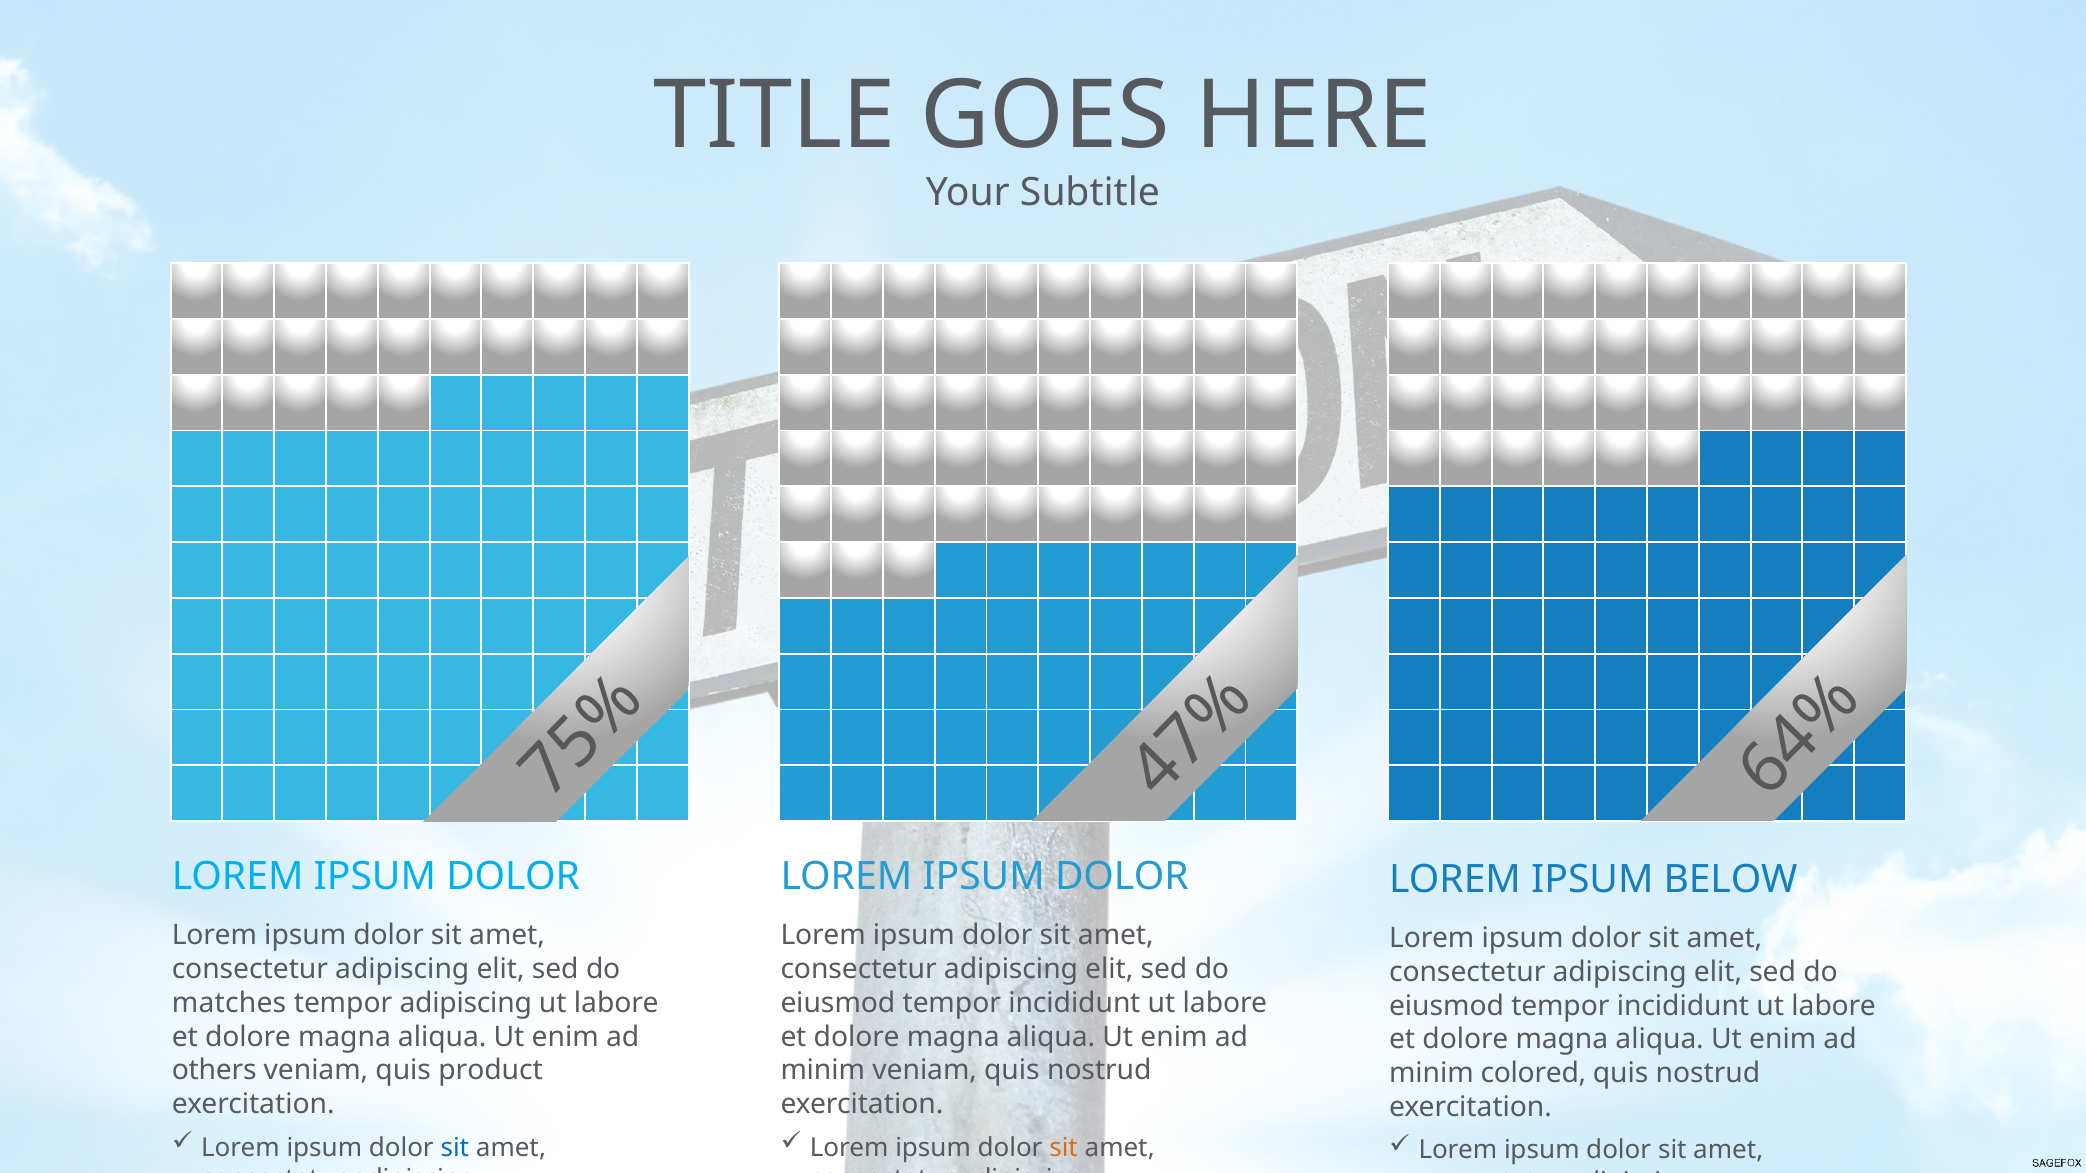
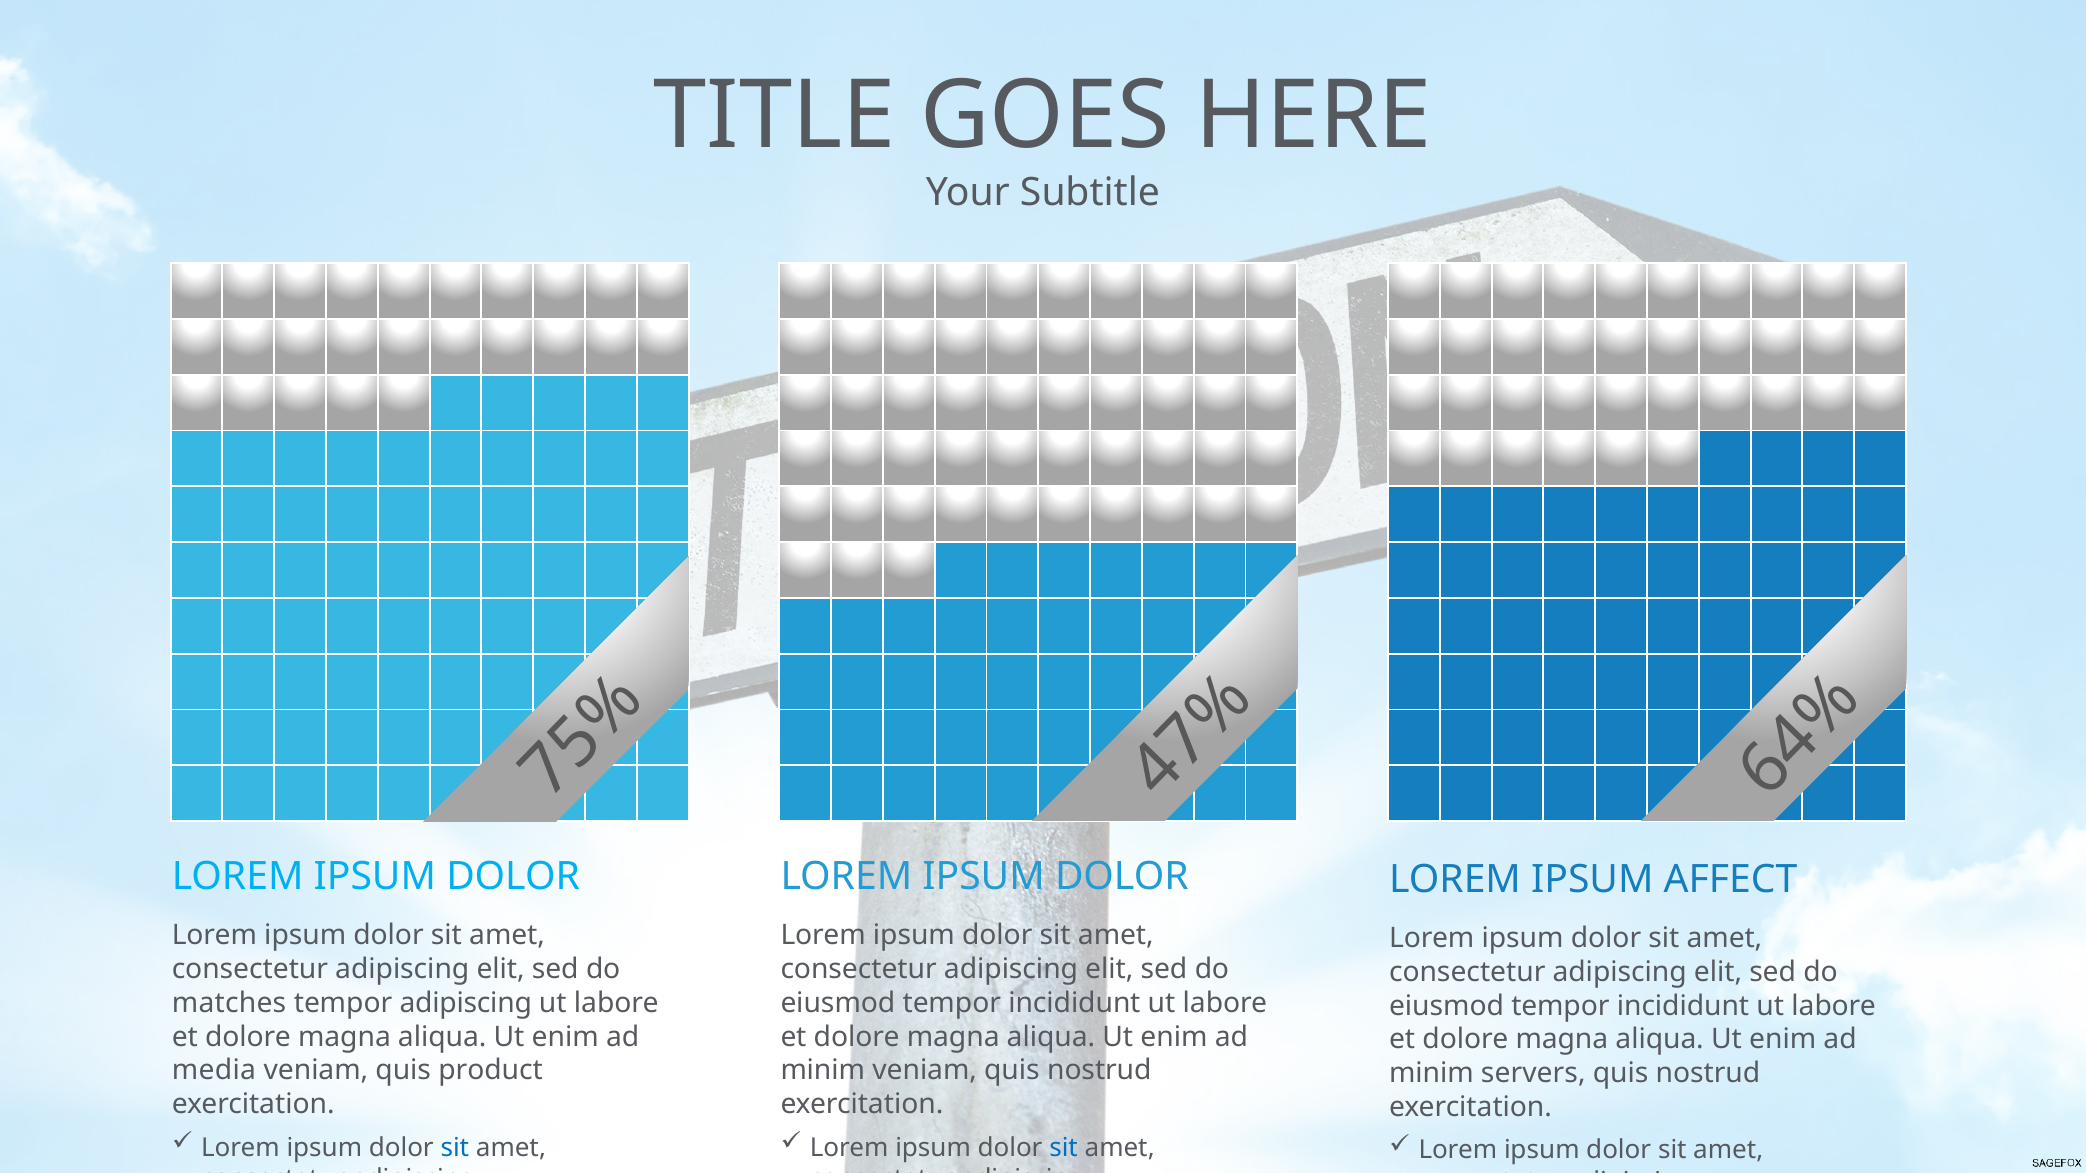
BELOW: BELOW -> AFFECT (1731, 880)
others: others -> media (214, 1071)
colored: colored -> servers (1533, 1074)
sit colour: orange -> blue (1064, 1148)
